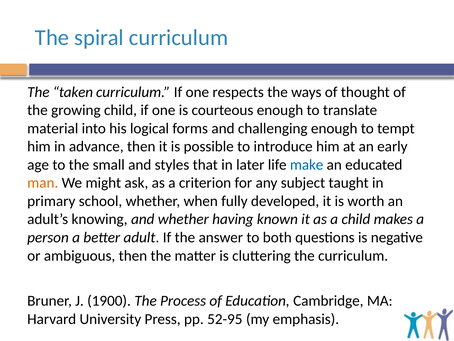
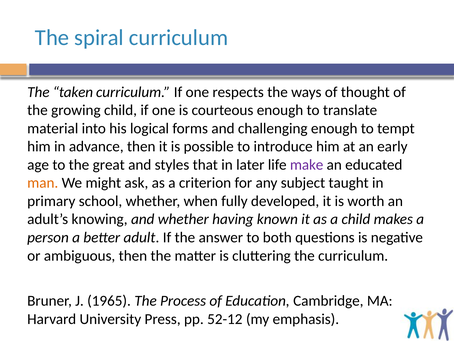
small: small -> great (109, 165)
make colour: blue -> purple (307, 165)
1900: 1900 -> 1965 (109, 300)
52-95: 52-95 -> 52-12 (225, 319)
